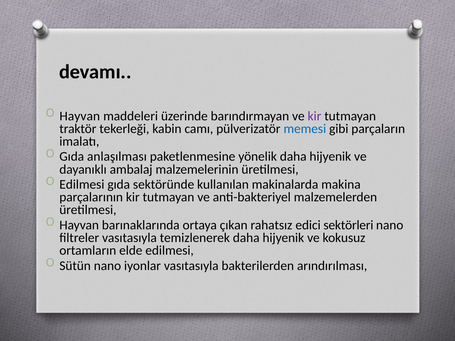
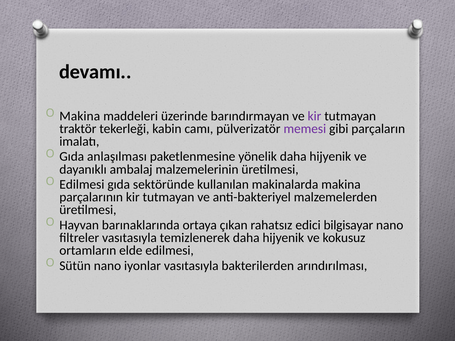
Hayvan: Hayvan -> Makina (80, 116)
memesi colour: blue -> purple (305, 129)
sektörleri: sektörleri -> bilgisayar (348, 225)
